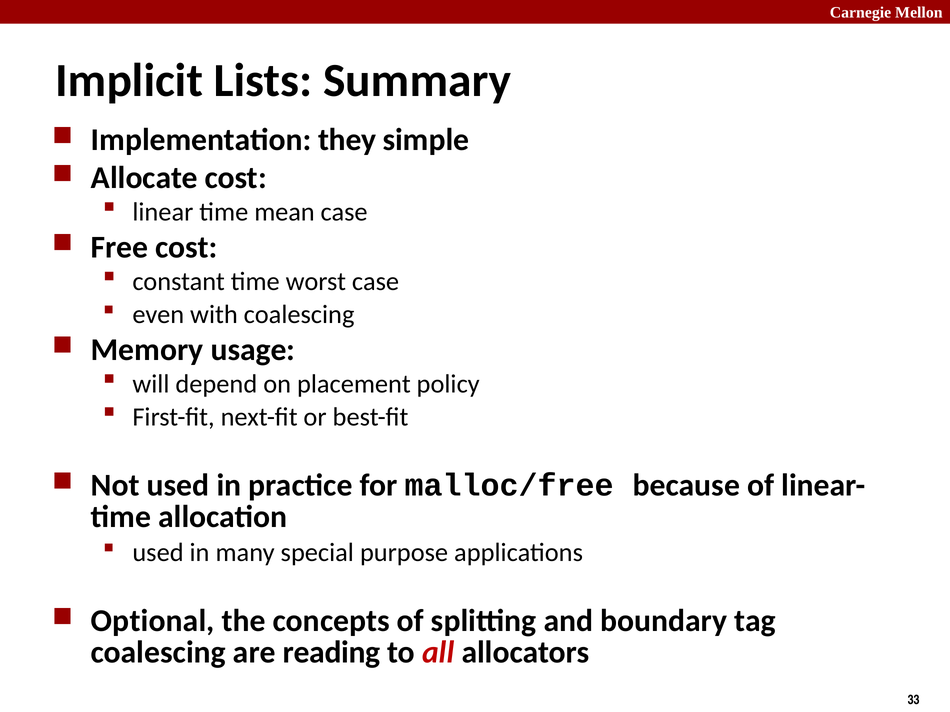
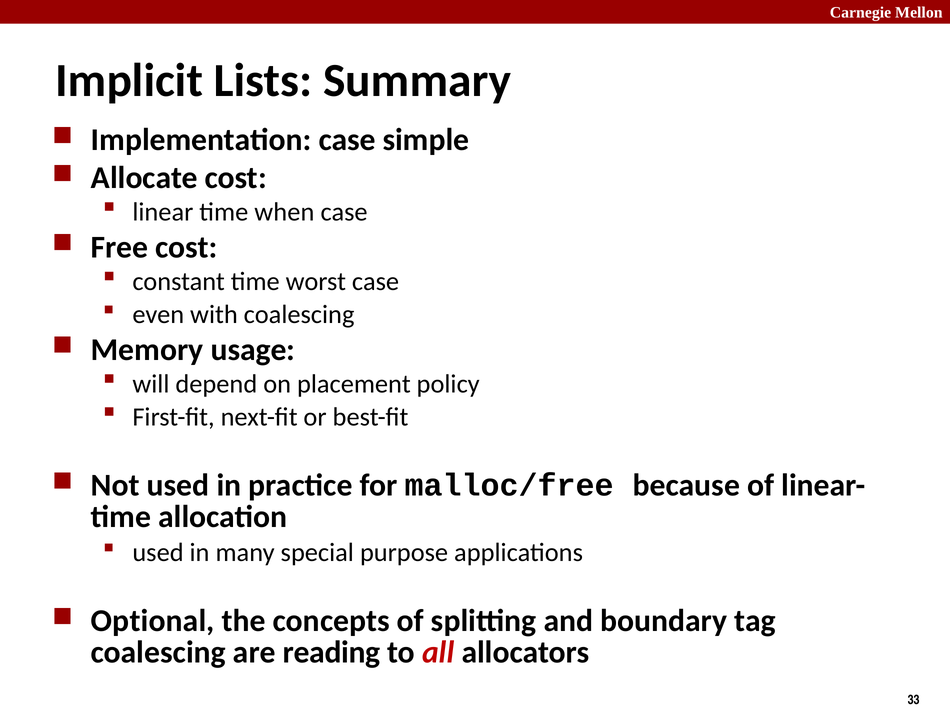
Implementation they: they -> case (347, 140)
mean: mean -> when (284, 212)
